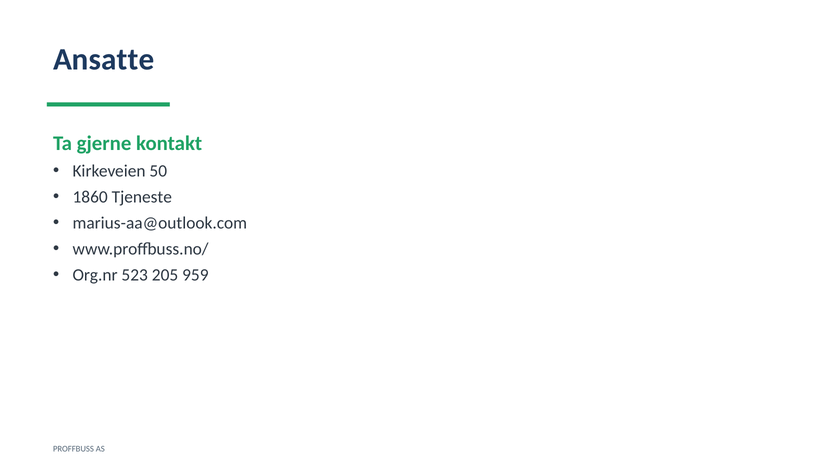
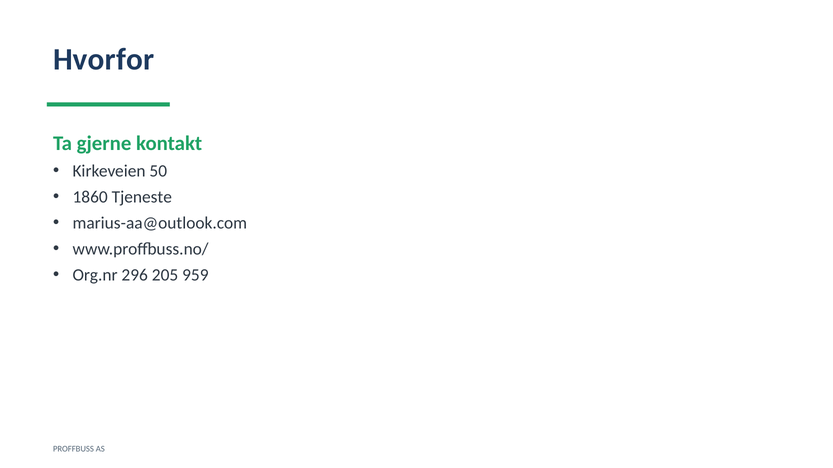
Ansatte: Ansatte -> Hvorfor (104, 59)
523: 523 -> 296 (135, 275)
